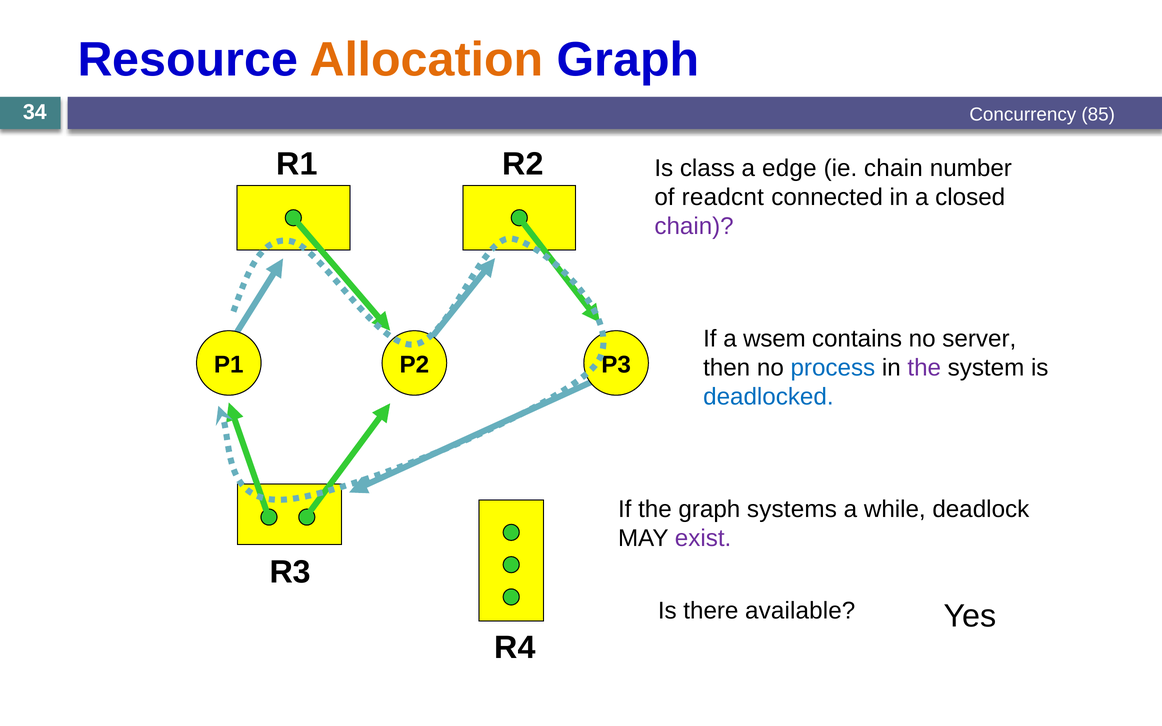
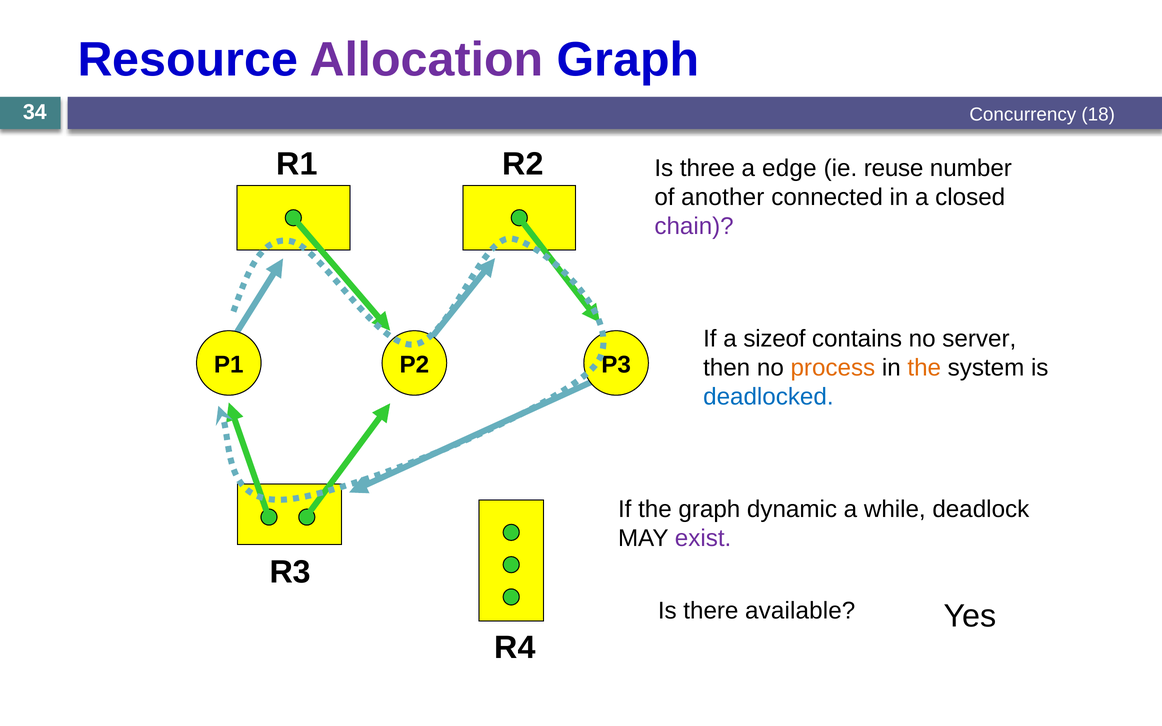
Allocation colour: orange -> purple (426, 60)
85: 85 -> 18 (1098, 114)
class: class -> three (707, 168)
ie chain: chain -> reuse (894, 168)
readcnt: readcnt -> another (723, 197)
wsem: wsem -> sizeof (774, 339)
process colour: blue -> orange (833, 368)
the colour: purple -> orange (924, 368)
systems: systems -> dynamic (792, 510)
